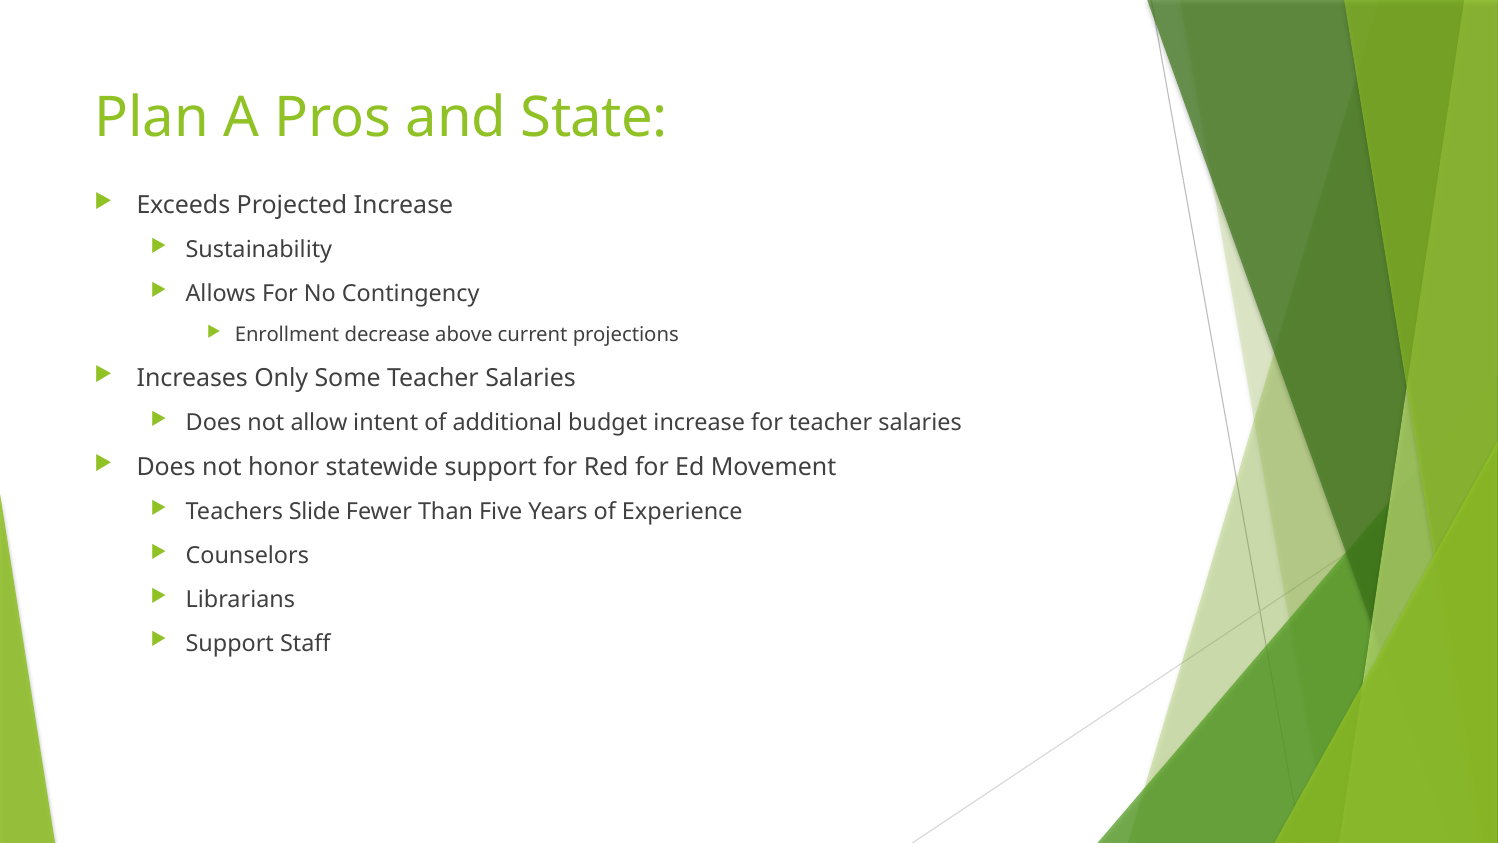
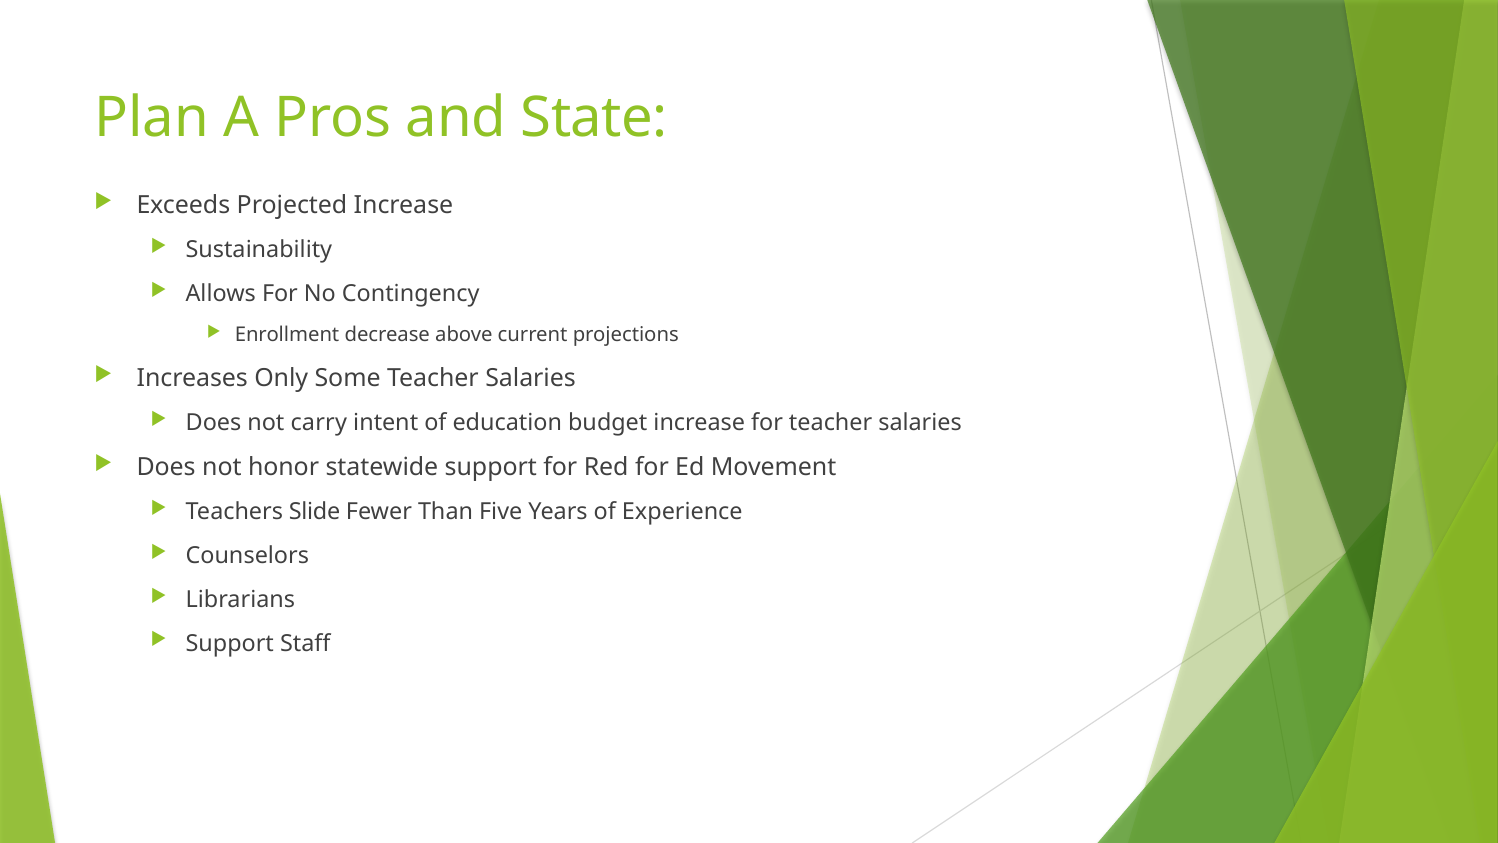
allow: allow -> carry (319, 423)
additional: additional -> education (507, 423)
